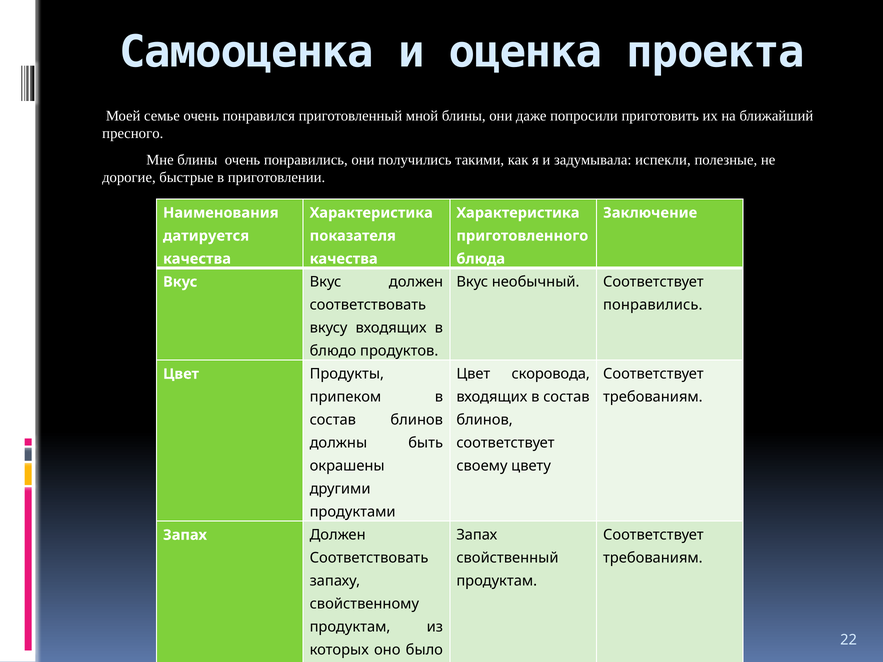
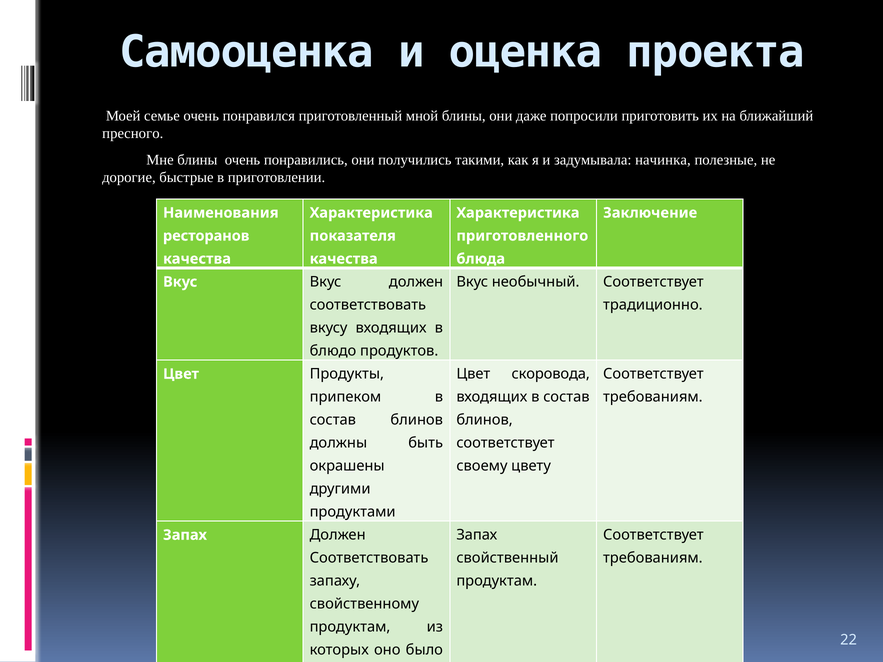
испекли: испекли -> начинка (663, 160)
датируется: датируется -> ресторанов (206, 236)
понравились: понравились -> традиционно (653, 305)
